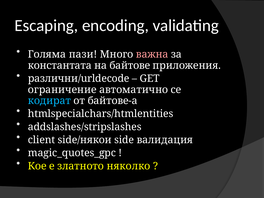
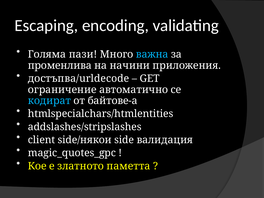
важна colour: pink -> light blue (152, 54)
константата: константата -> променлива (60, 65)
байтове: байтове -> начини (130, 65)
различни/urldecode: различни/urldecode -> достъпва/urldecode (79, 79)
няколко: няколко -> паметта (128, 166)
